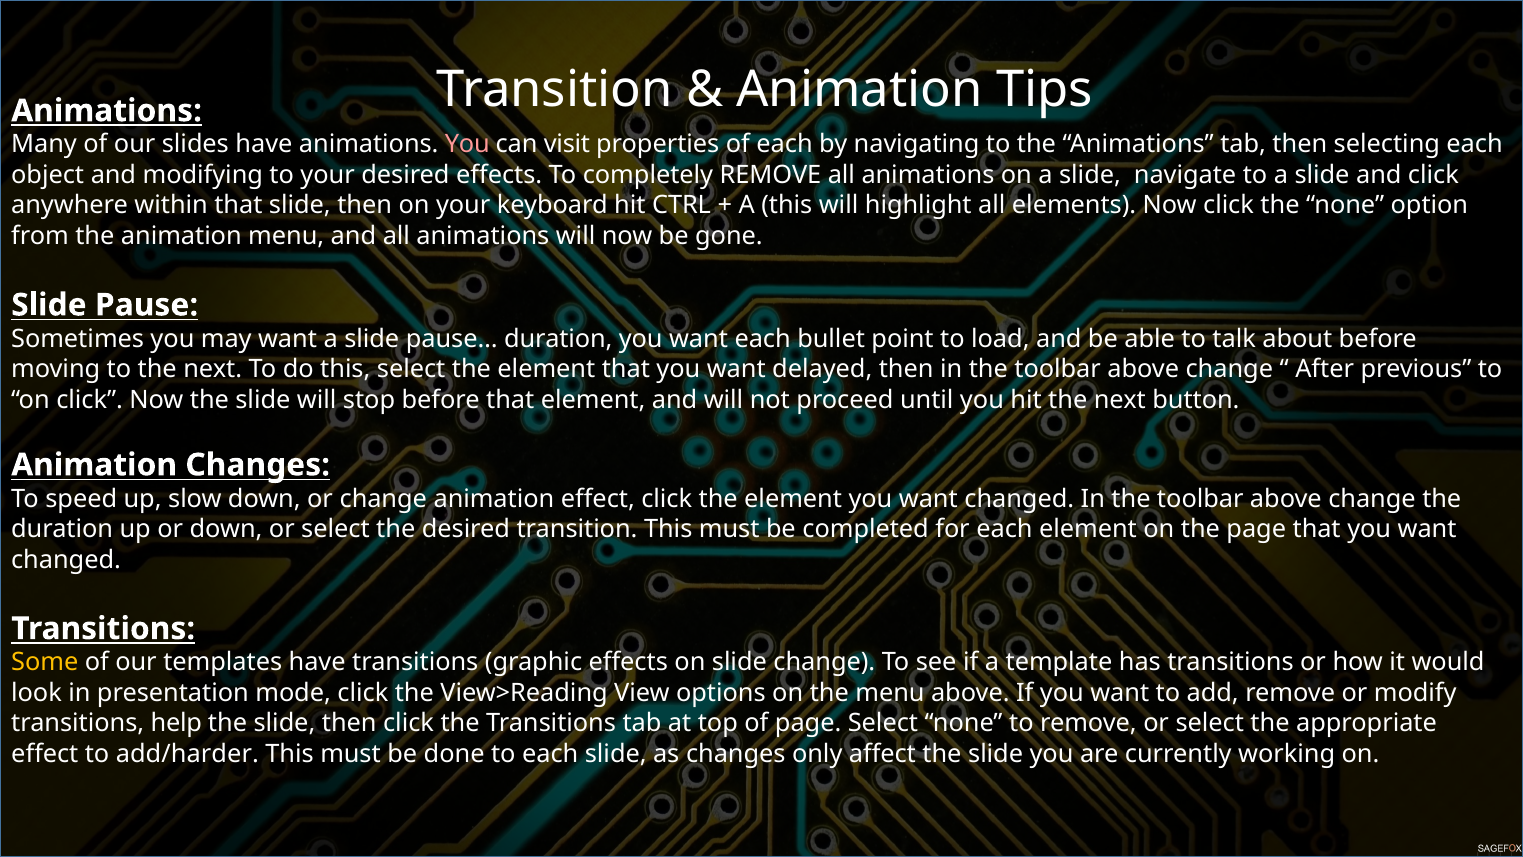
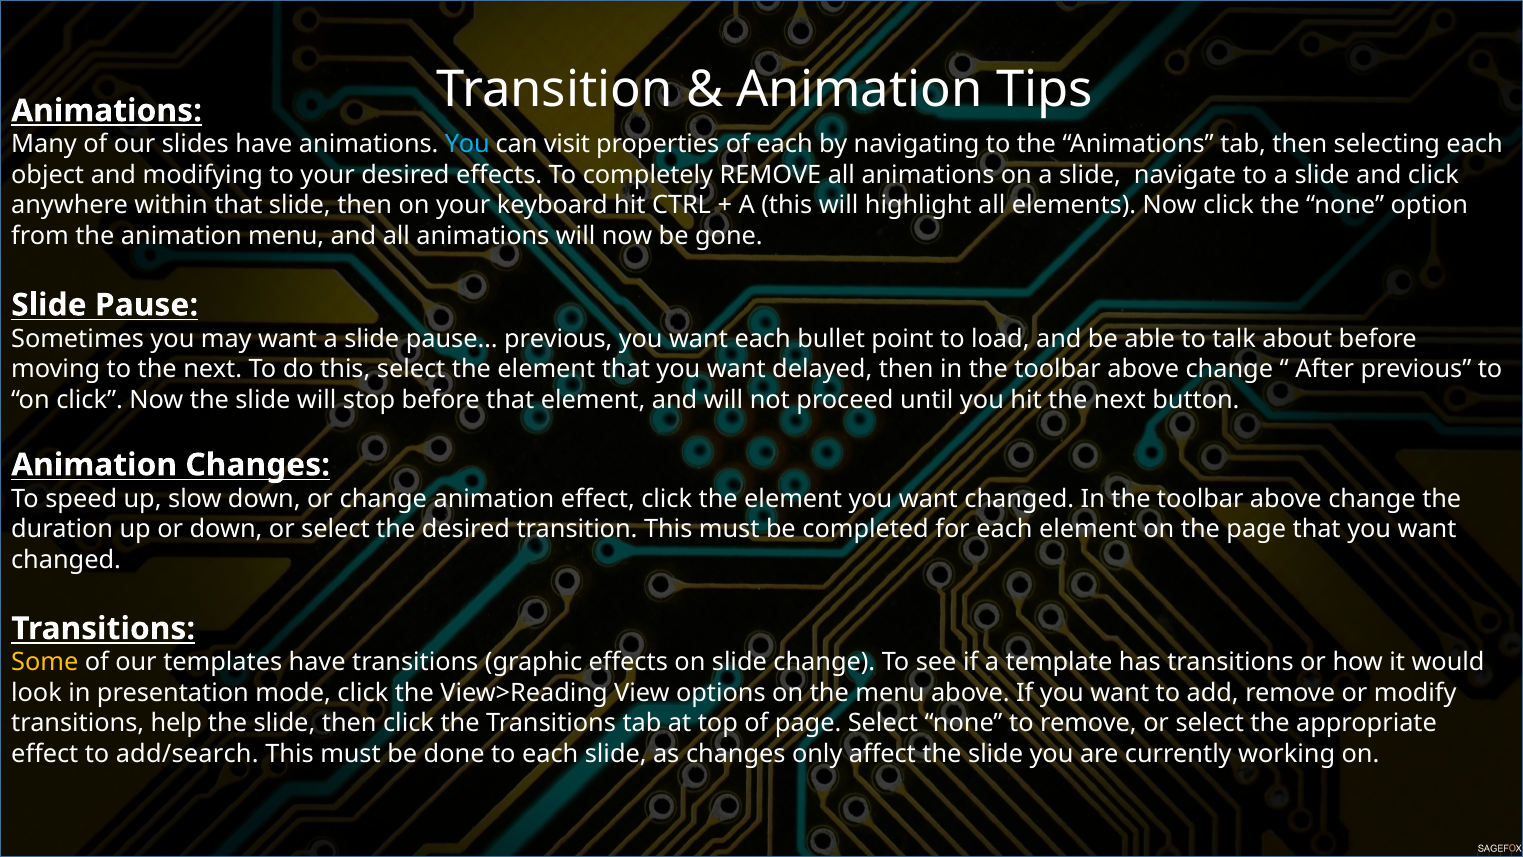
You colour: pink -> light blue (467, 145)
pause… duration: duration -> previous (558, 339)
add/harder: add/harder -> add/search (187, 754)
